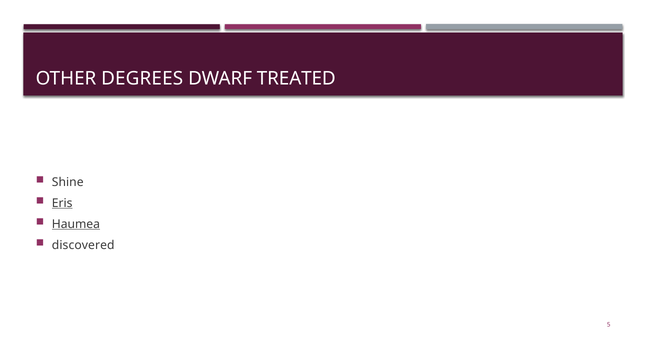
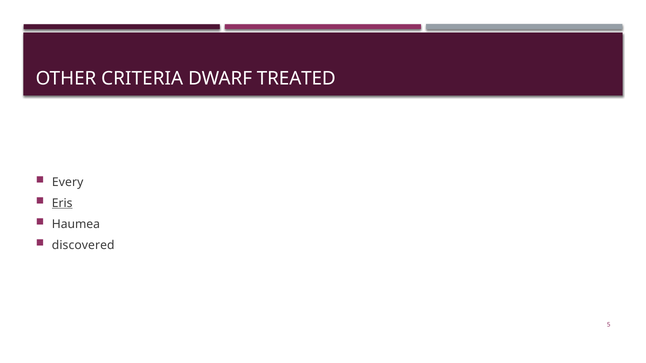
DEGREES: DEGREES -> CRITERIA (142, 78)
Shine: Shine -> Every (68, 182)
Haumea underline: present -> none (76, 224)
